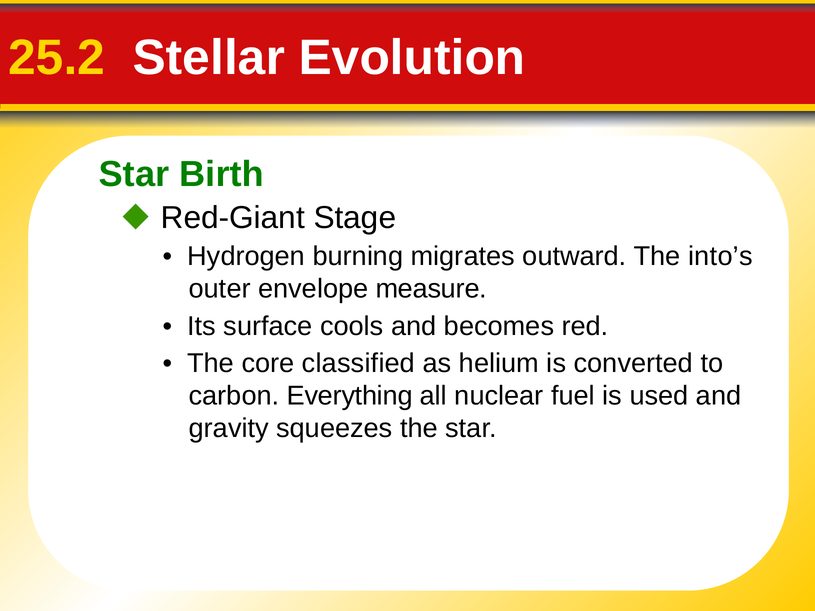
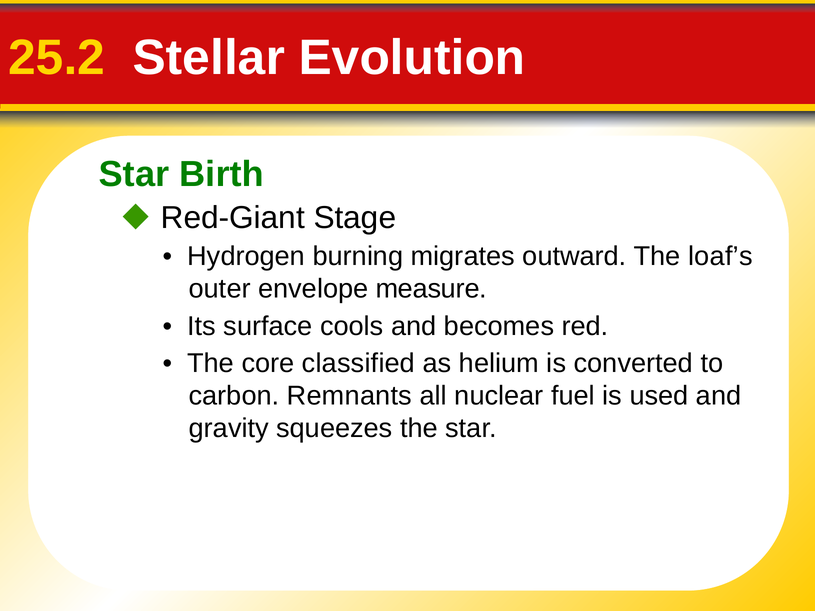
into’s: into’s -> loaf’s (720, 256)
Everything: Everything -> Remnants (349, 396)
